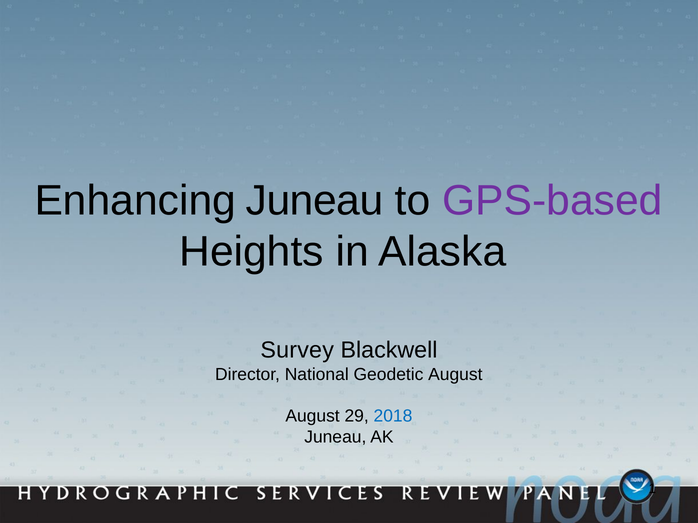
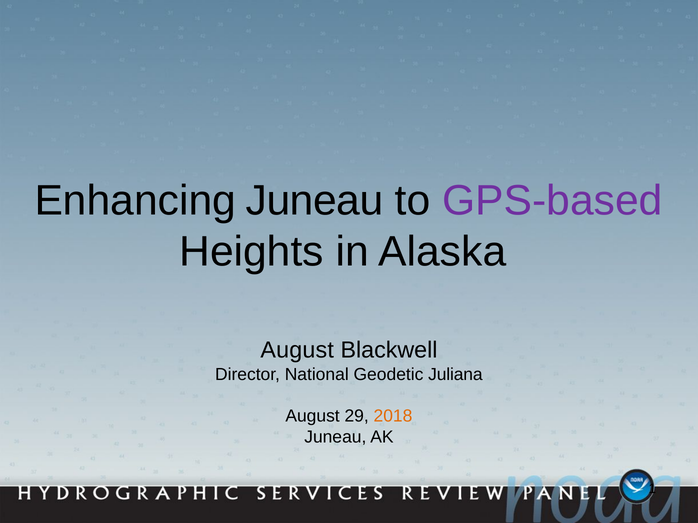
Survey: Survey -> August (297, 351)
Geodetic August: August -> Juliana (455, 375)
2018 colour: blue -> orange (393, 417)
